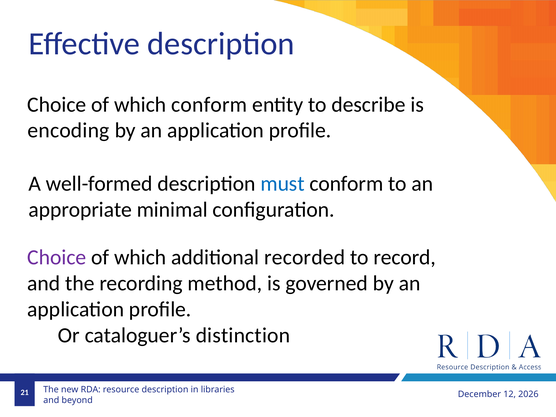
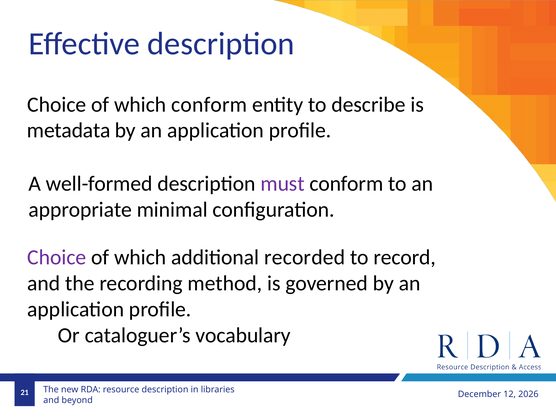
encoding: encoding -> metadata (69, 131)
must colour: blue -> purple (283, 184)
distinction: distinction -> vocabulary (243, 335)
